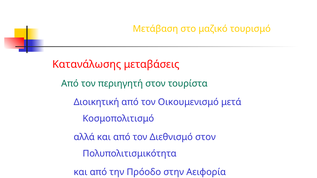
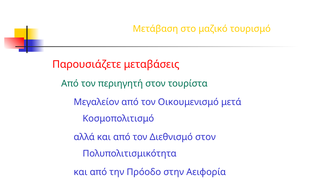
Κατανάλωσης: Κατανάλωσης -> Παρουσιάζετε (87, 64)
Διοικητική: Διοικητική -> Μεγαλείον (96, 102)
